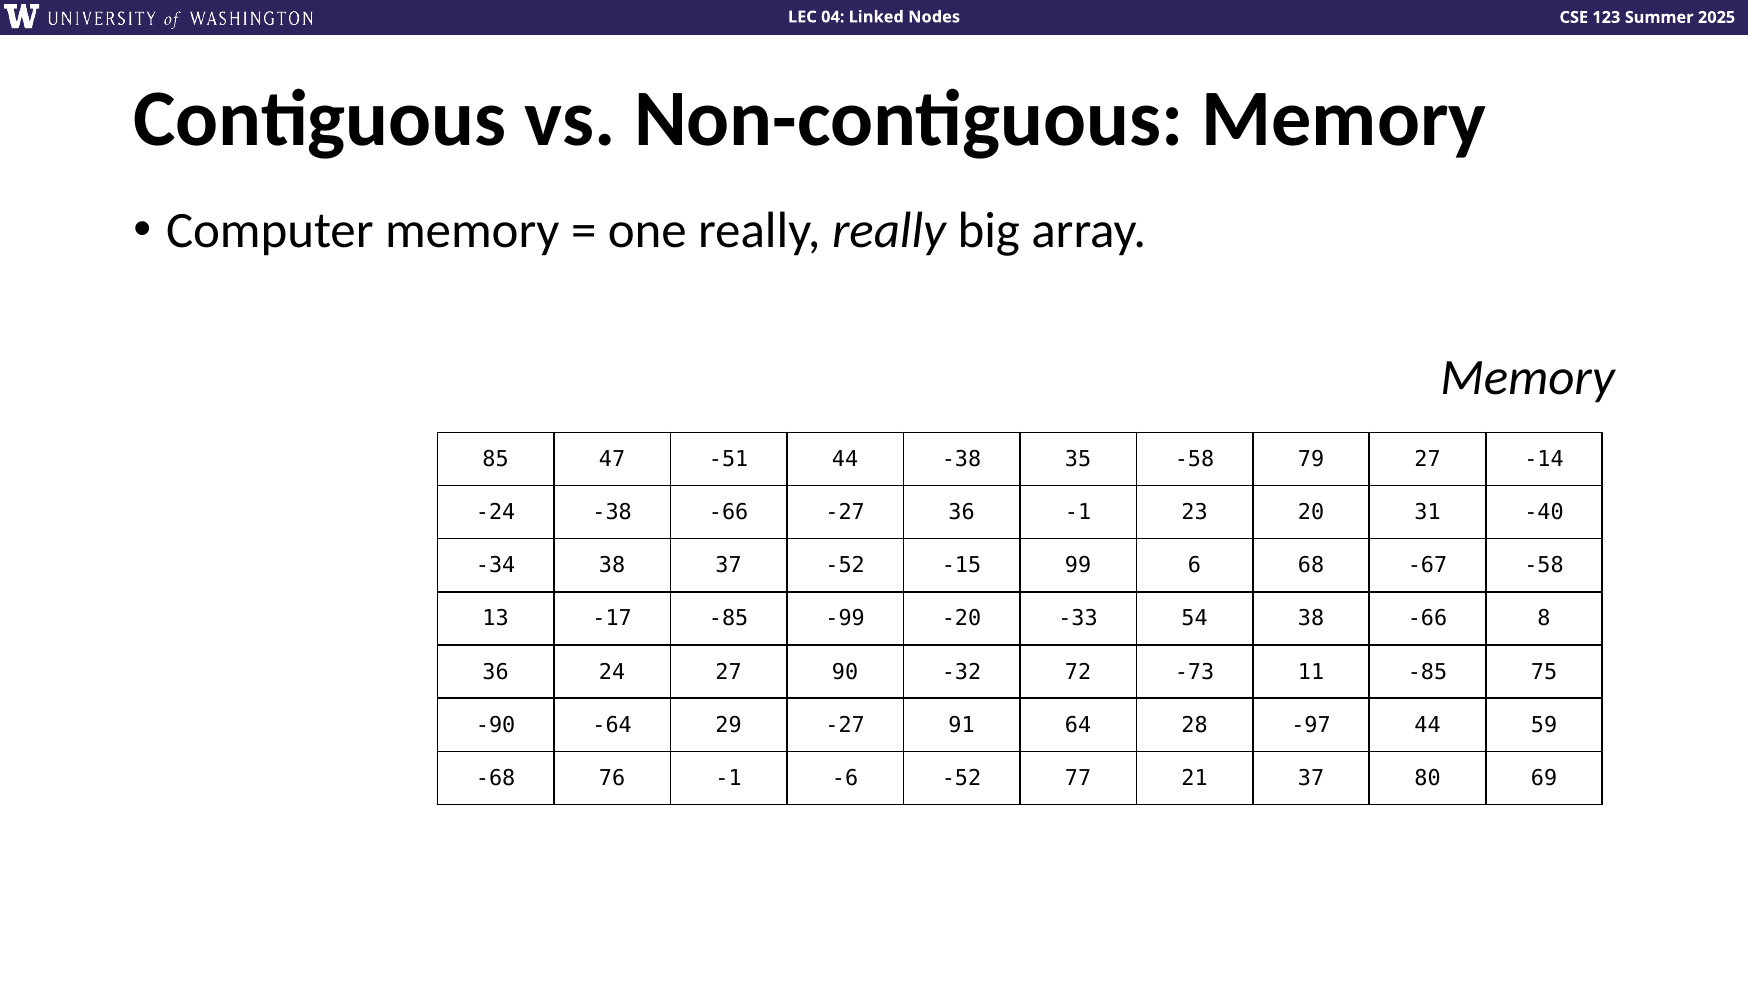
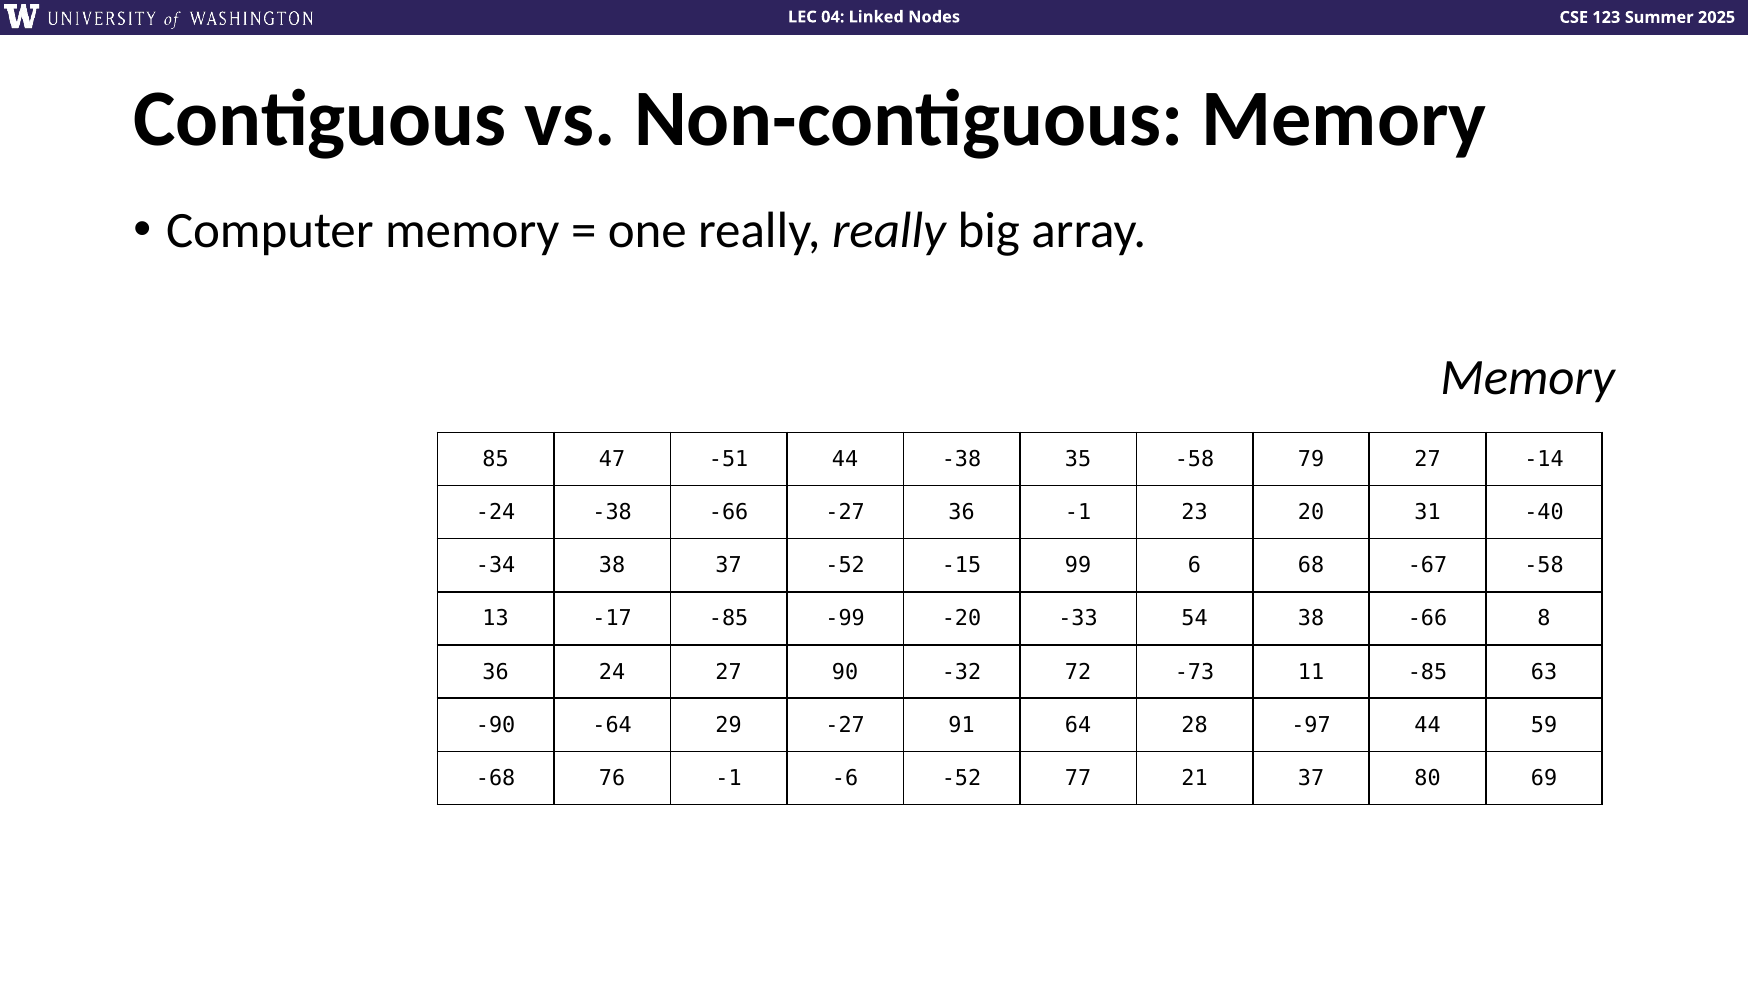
75: 75 -> 63 (1544, 672)
